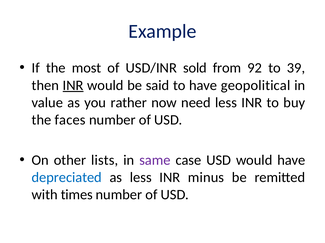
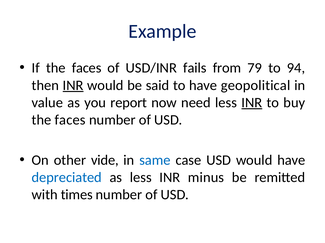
If the most: most -> faces (87, 68)
sold: sold -> fails (195, 68)
92: 92 -> 79 (255, 68)
39: 39 -> 94 (296, 68)
rather: rather -> report (129, 103)
INR underline: none -> present (252, 103)
lists: lists -> vide (105, 161)
same colour: purple -> blue (155, 161)
